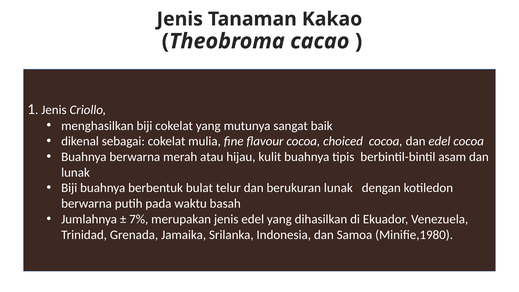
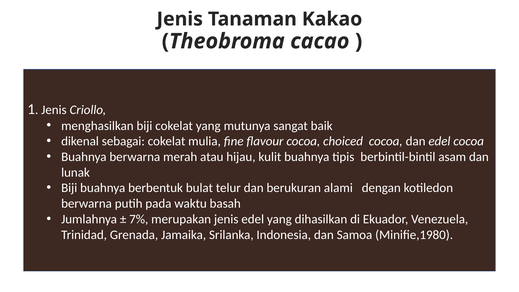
berukuran lunak: lunak -> alami (338, 188)
